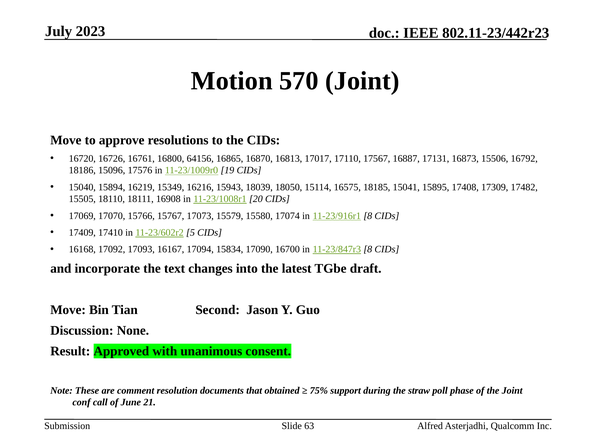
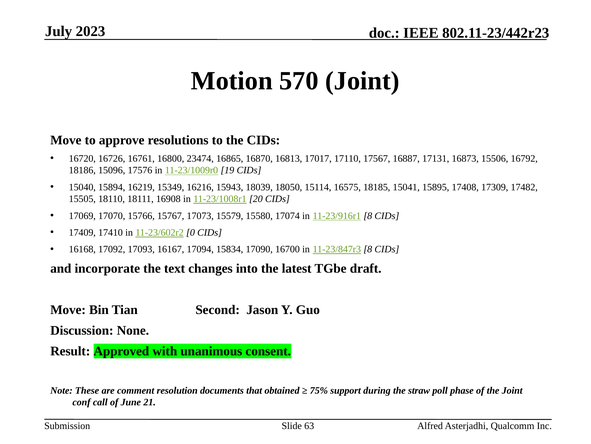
64156: 64156 -> 23474 (200, 158)
5: 5 -> 0 (191, 232)
